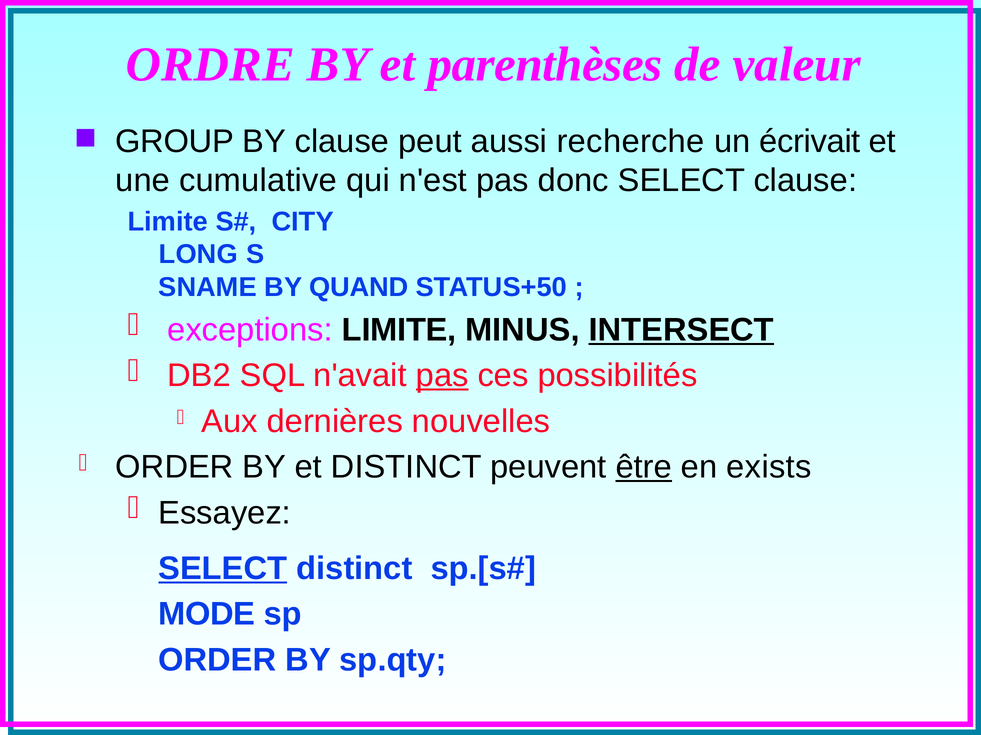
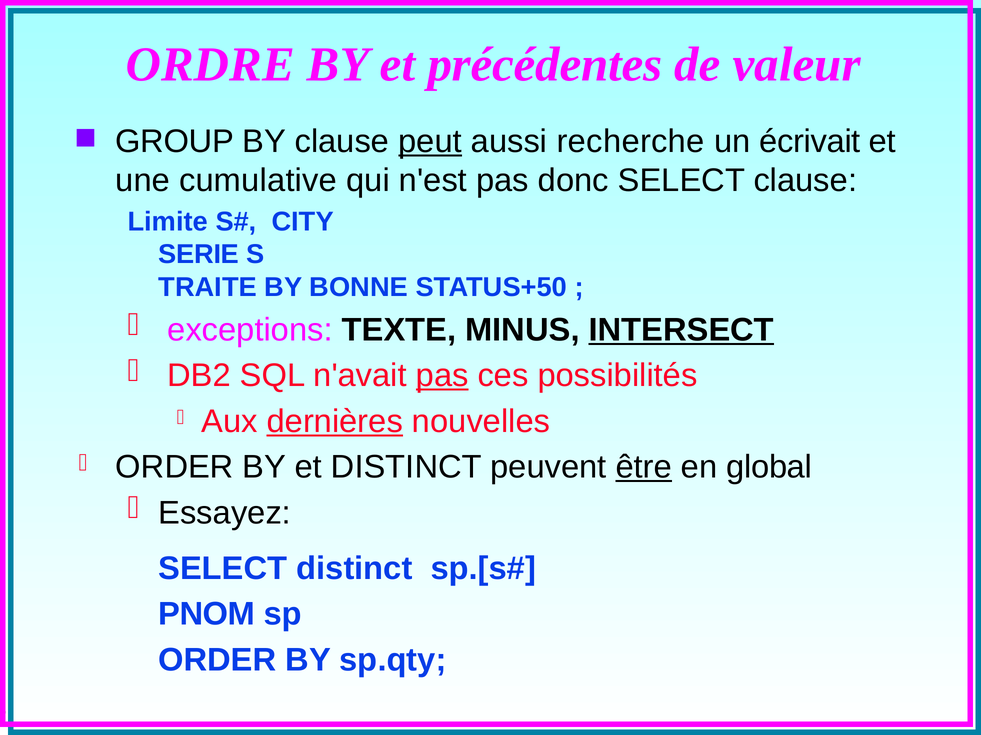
parenthèses: parenthèses -> précédentes (545, 65)
peut underline: none -> present (430, 142)
LONG: LONG -> SERIE (199, 255)
SNAME: SNAME -> TRAITE (208, 287)
QUAND: QUAND -> BONNE (359, 287)
exceptions LIMITE: LIMITE -> TEXTE (399, 330)
dernières underline: none -> present (335, 422)
exists: exists -> global (769, 468)
SELECT underline: present -> none (223, 569)
MODE: MODE -> PNOM (207, 615)
